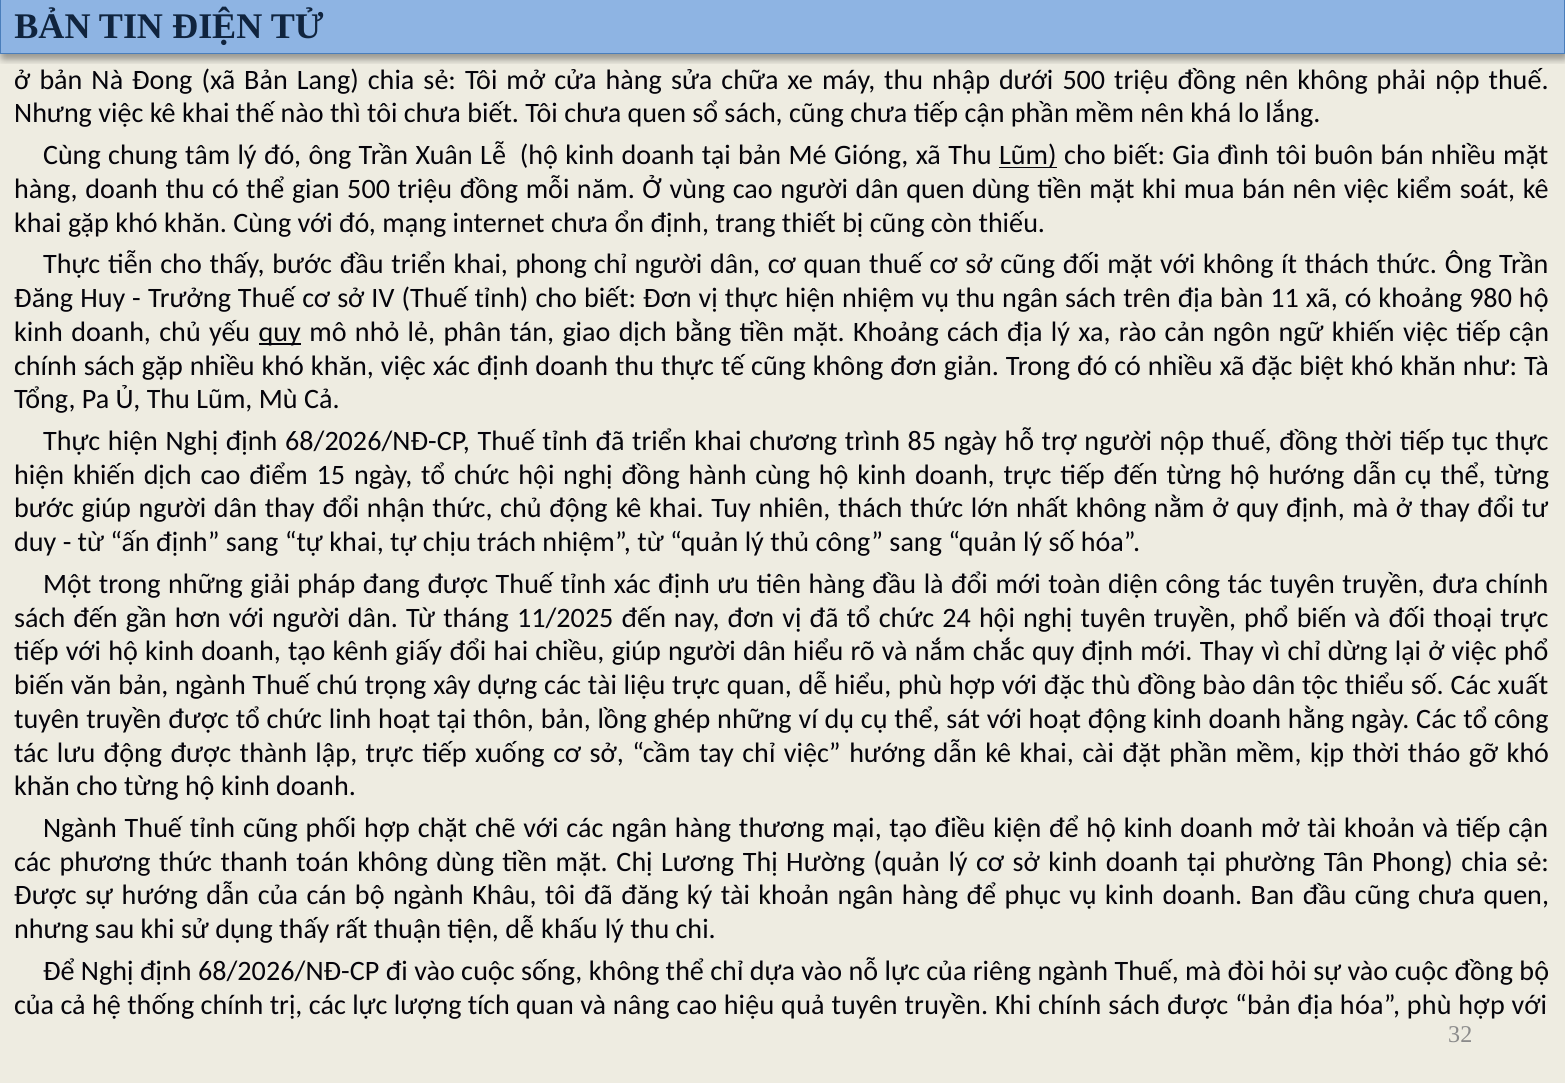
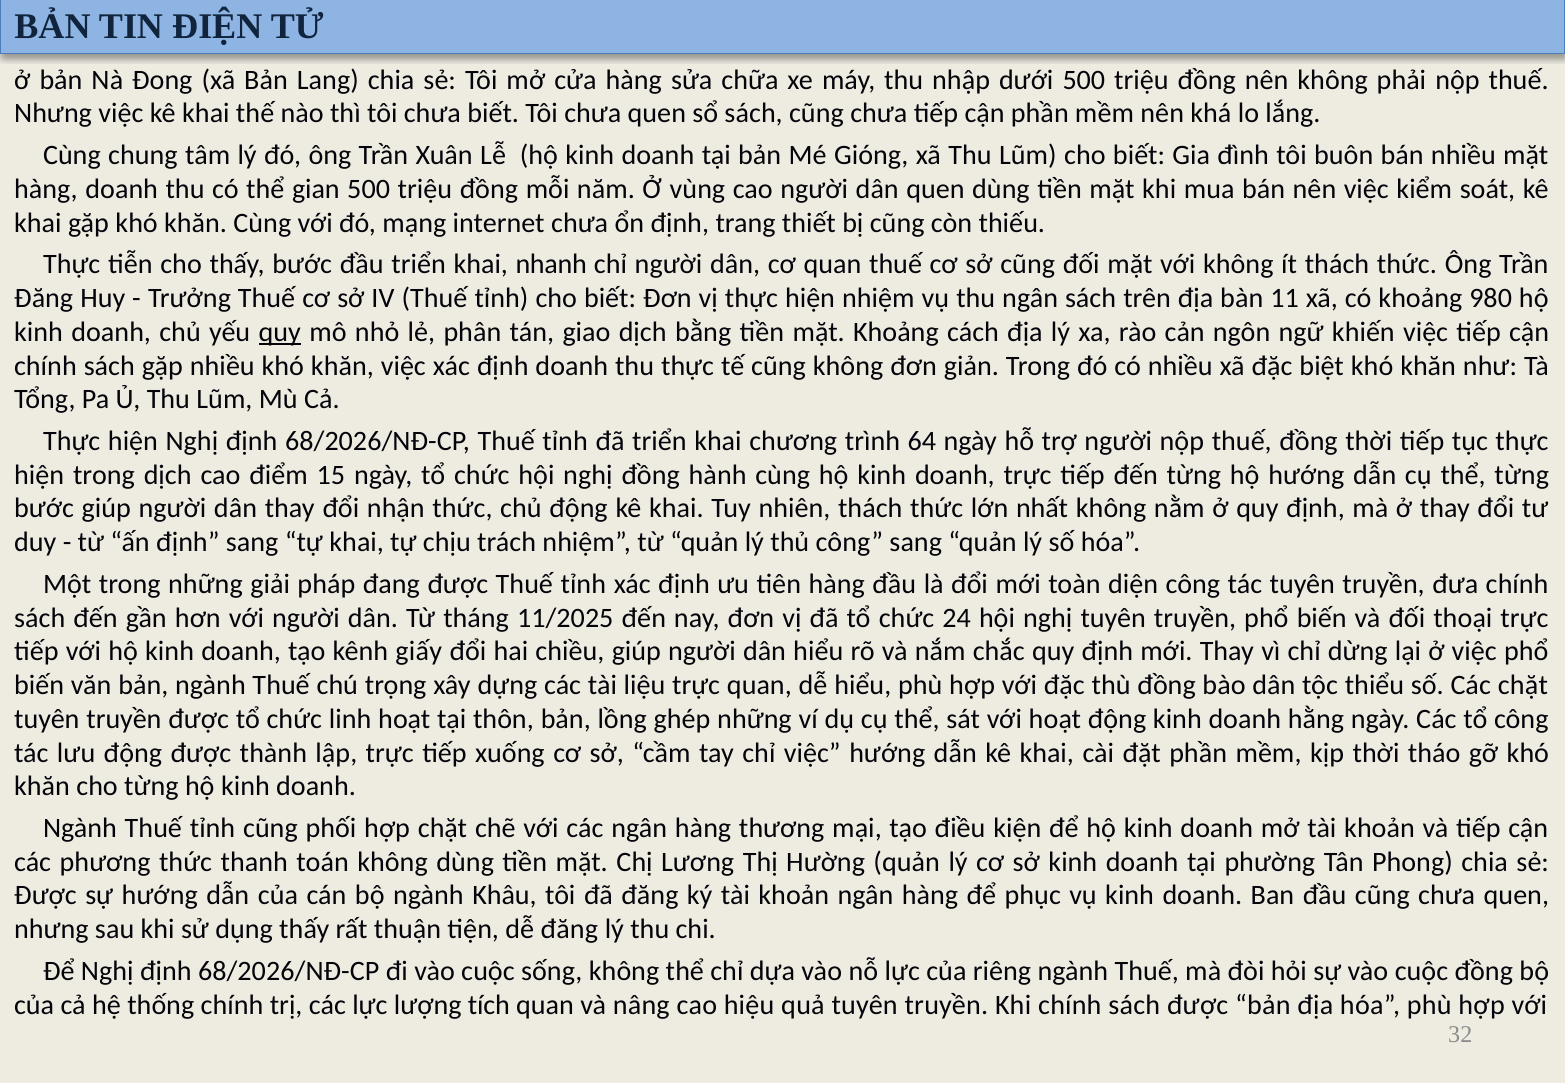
Lũm underline: present -> none (1028, 155)
khai phong: phong -> nhanh (551, 265)
85: 85 -> 64 (922, 441)
hiện khiến: khiến -> trong (104, 475)
Các xuất: xuất -> chặt (1523, 686)
dễ khấu: khấu -> đăng (569, 930)
